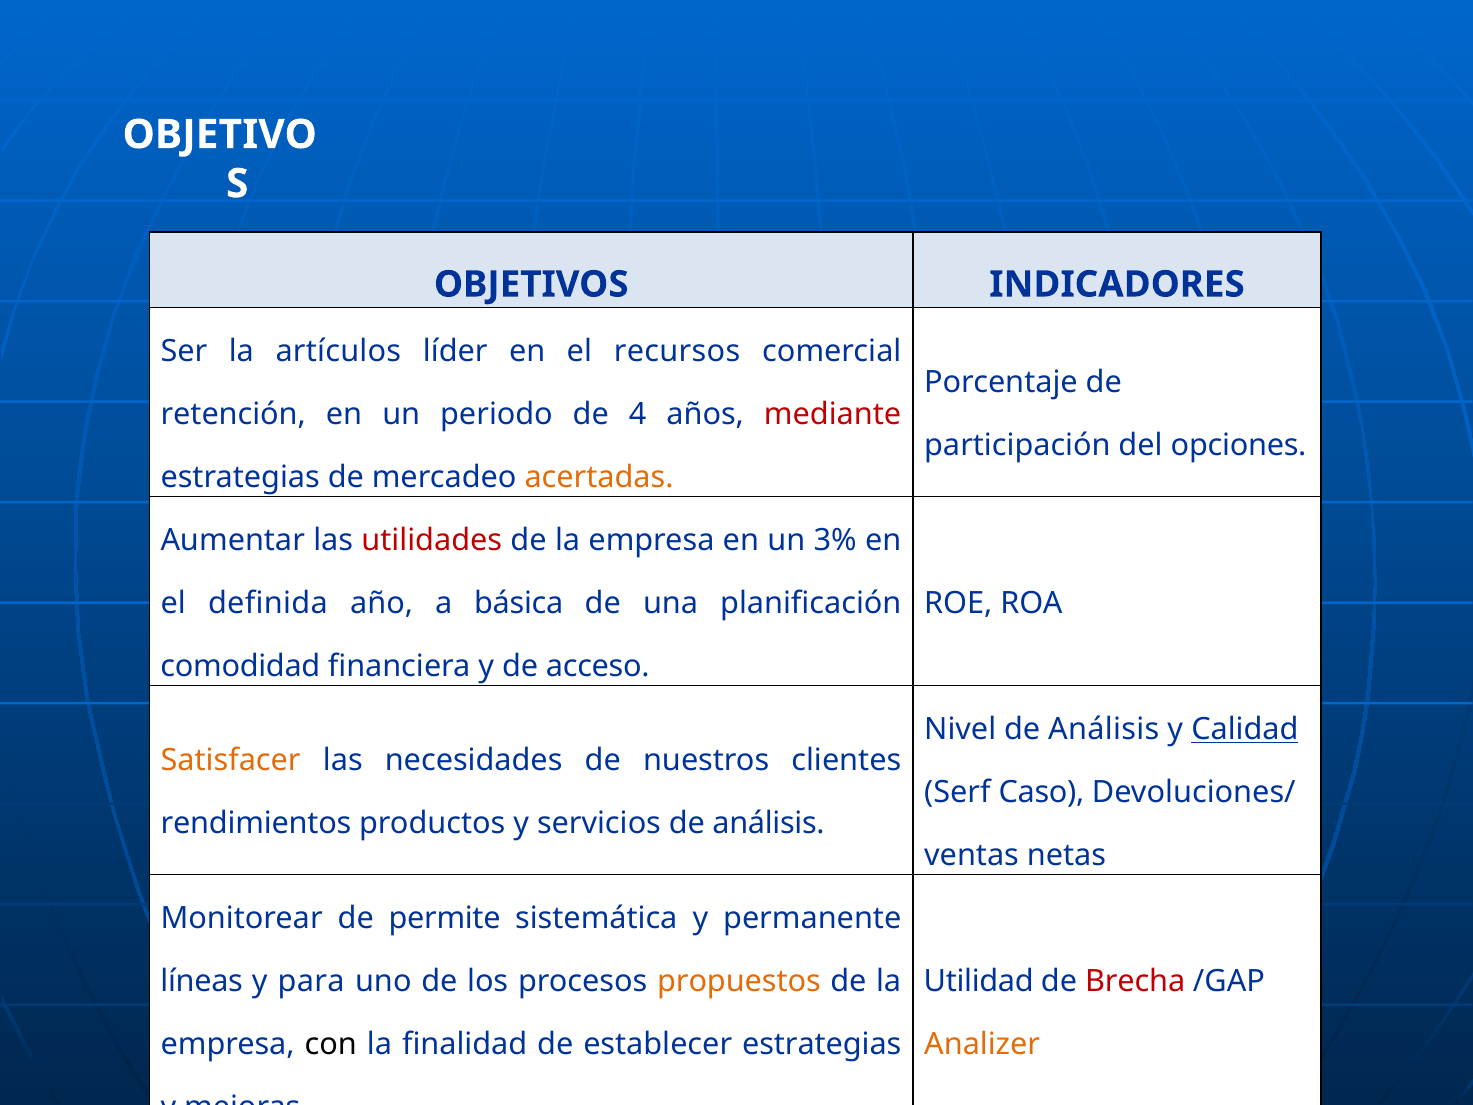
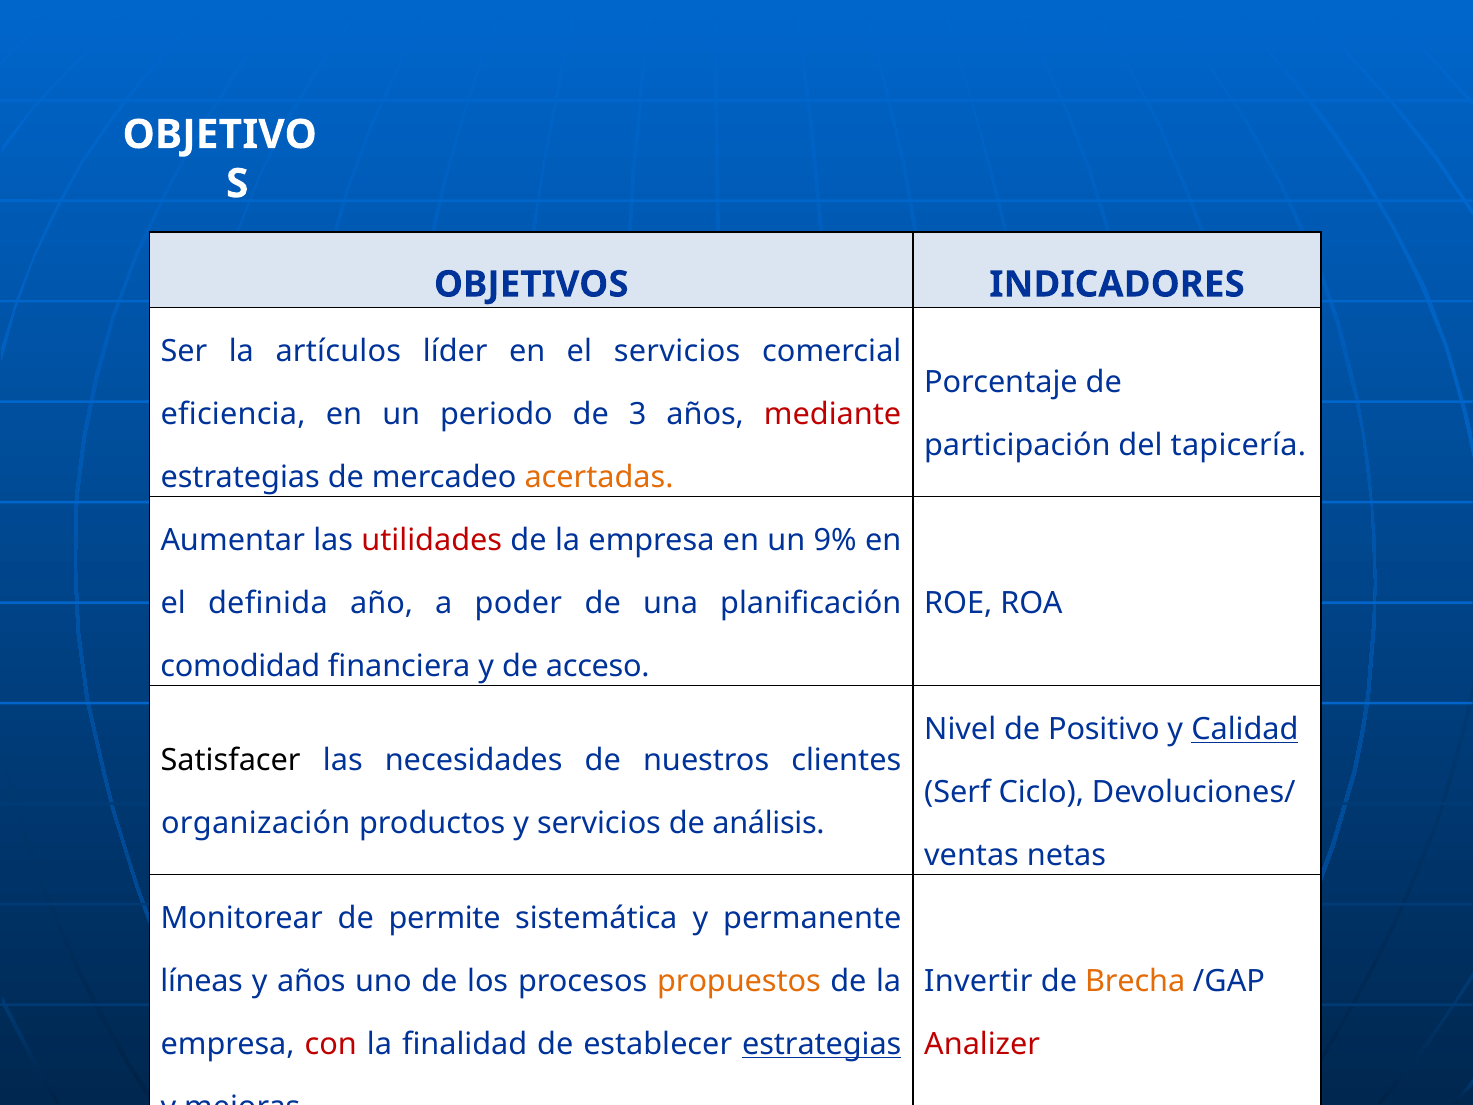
el recursos: recursos -> servicios (677, 351)
retención: retención -> eficiencia (233, 414)
4: 4 -> 3 (638, 414)
opciones: opciones -> tapicería (1238, 446)
3%: 3% -> 9% (835, 540)
básica: básica -> poder (518, 603)
Nivel de Análisis: Análisis -> Positivo (1104, 729)
Satisfacer colour: orange -> black (231, 761)
Caso: Caso -> Ciclo (1041, 792)
rendimientos: rendimientos -> organización (256, 824)
y para: para -> años (311, 981)
Utilidad: Utilidad -> Invertir (978, 981)
Brecha colour: red -> orange (1135, 981)
con colour: black -> red (331, 1044)
estrategias underline: none -> present (822, 1044)
Analizer colour: orange -> red (982, 1044)
